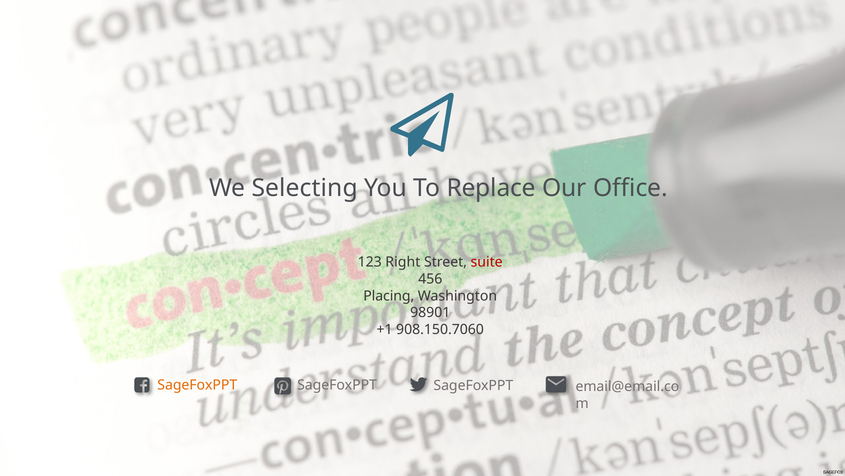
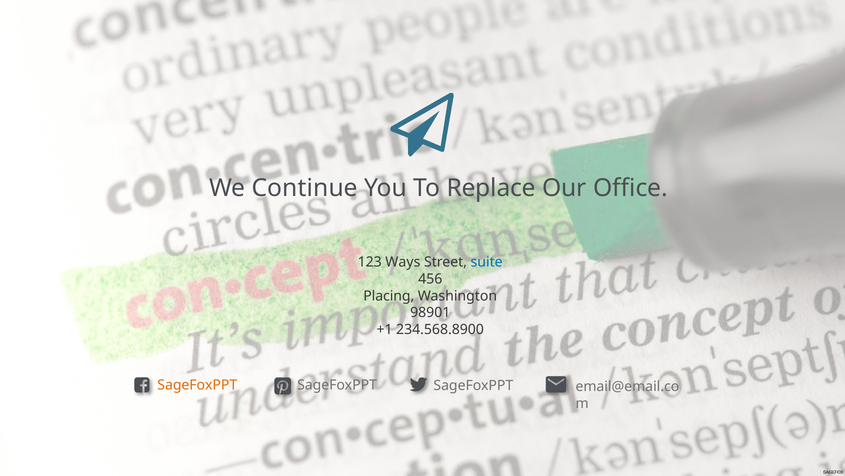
Selecting: Selecting -> Continue (305, 188)
Right: Right -> Ways (403, 262)
suite colour: red -> blue (487, 262)
908.150.7060: 908.150.7060 -> 234.568.8900 (440, 329)
